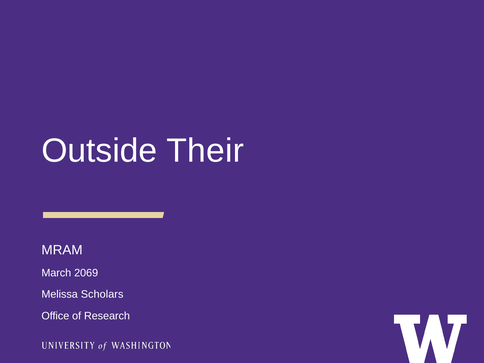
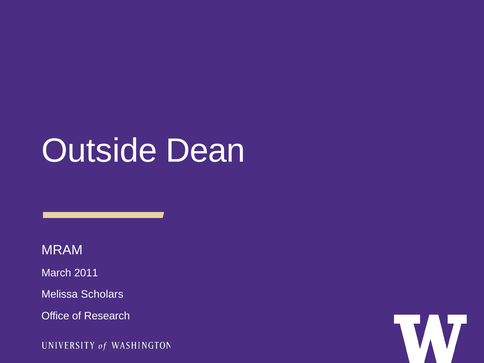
Their: Their -> Dean (206, 151)
2069: 2069 -> 2011 (86, 273)
